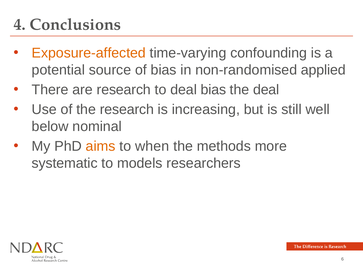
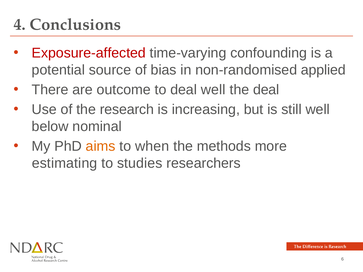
Exposure-affected colour: orange -> red (89, 53)
are research: research -> outcome (124, 90)
deal bias: bias -> well (213, 90)
systematic: systematic -> estimating (65, 163)
models: models -> studies (140, 163)
